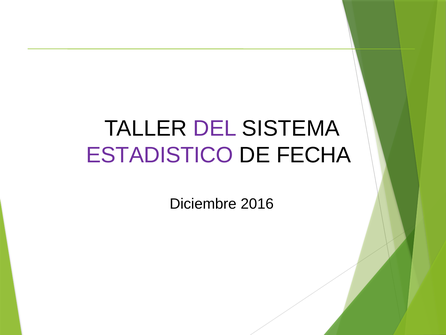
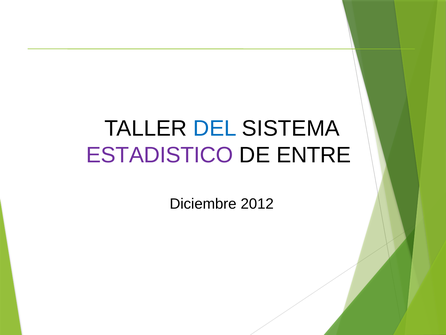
DEL colour: purple -> blue (215, 128)
FECHA: FECHA -> ENTRE (314, 155)
2016: 2016 -> 2012 (257, 203)
